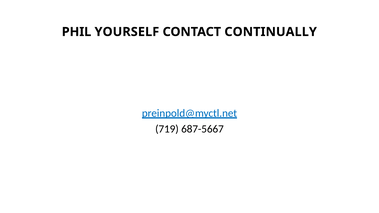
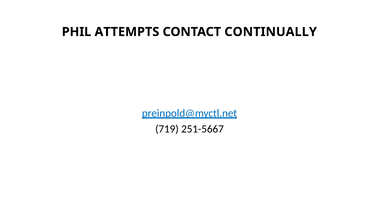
YOURSELF: YOURSELF -> ATTEMPTS (127, 32)
687-5667: 687-5667 -> 251-5667 (202, 129)
